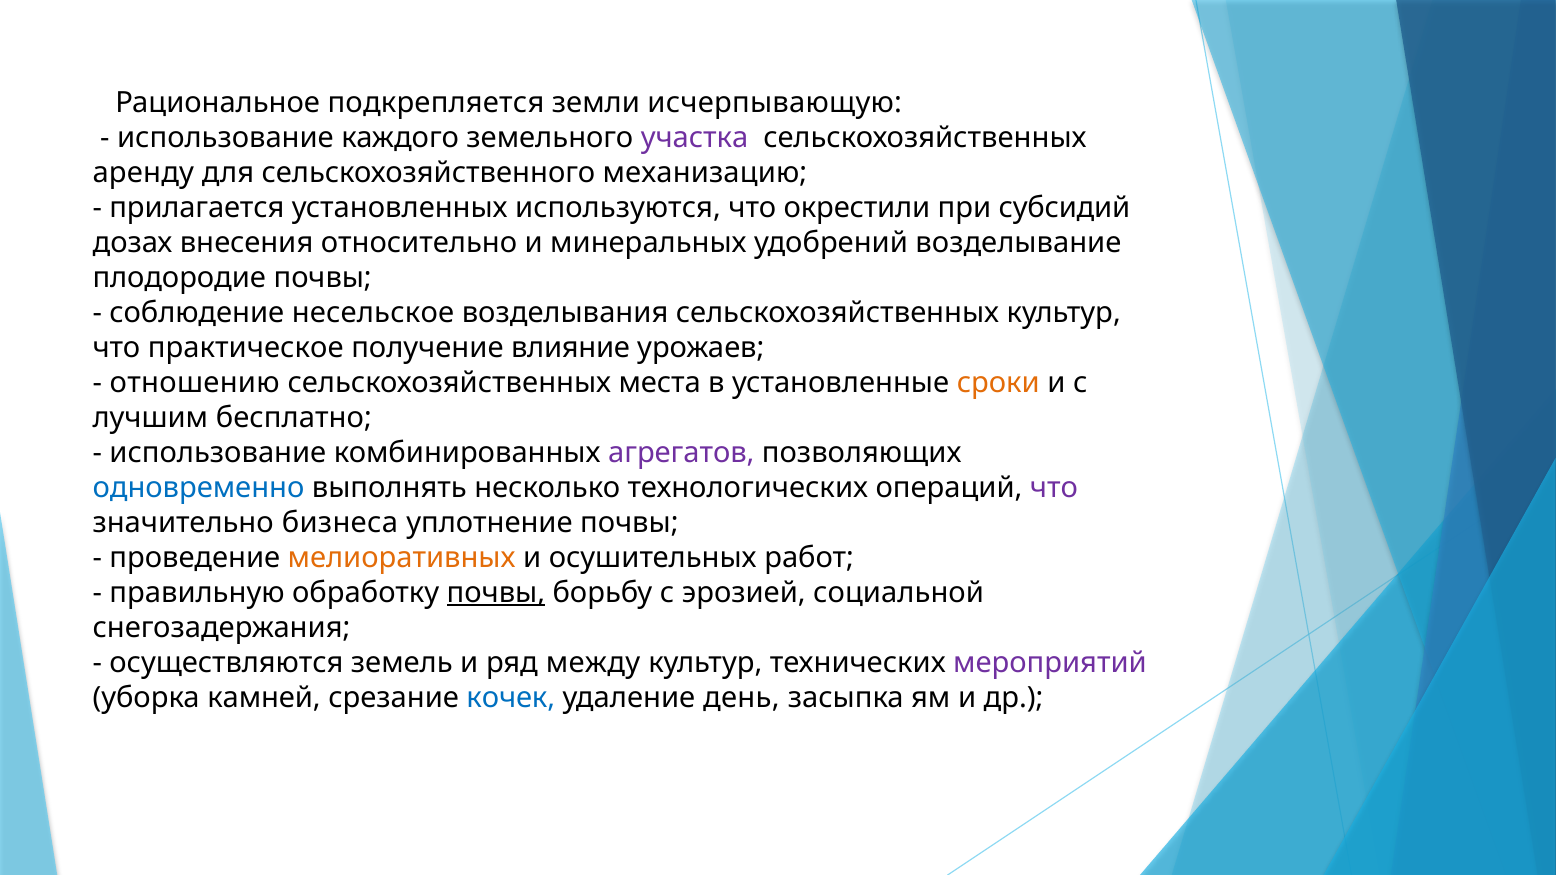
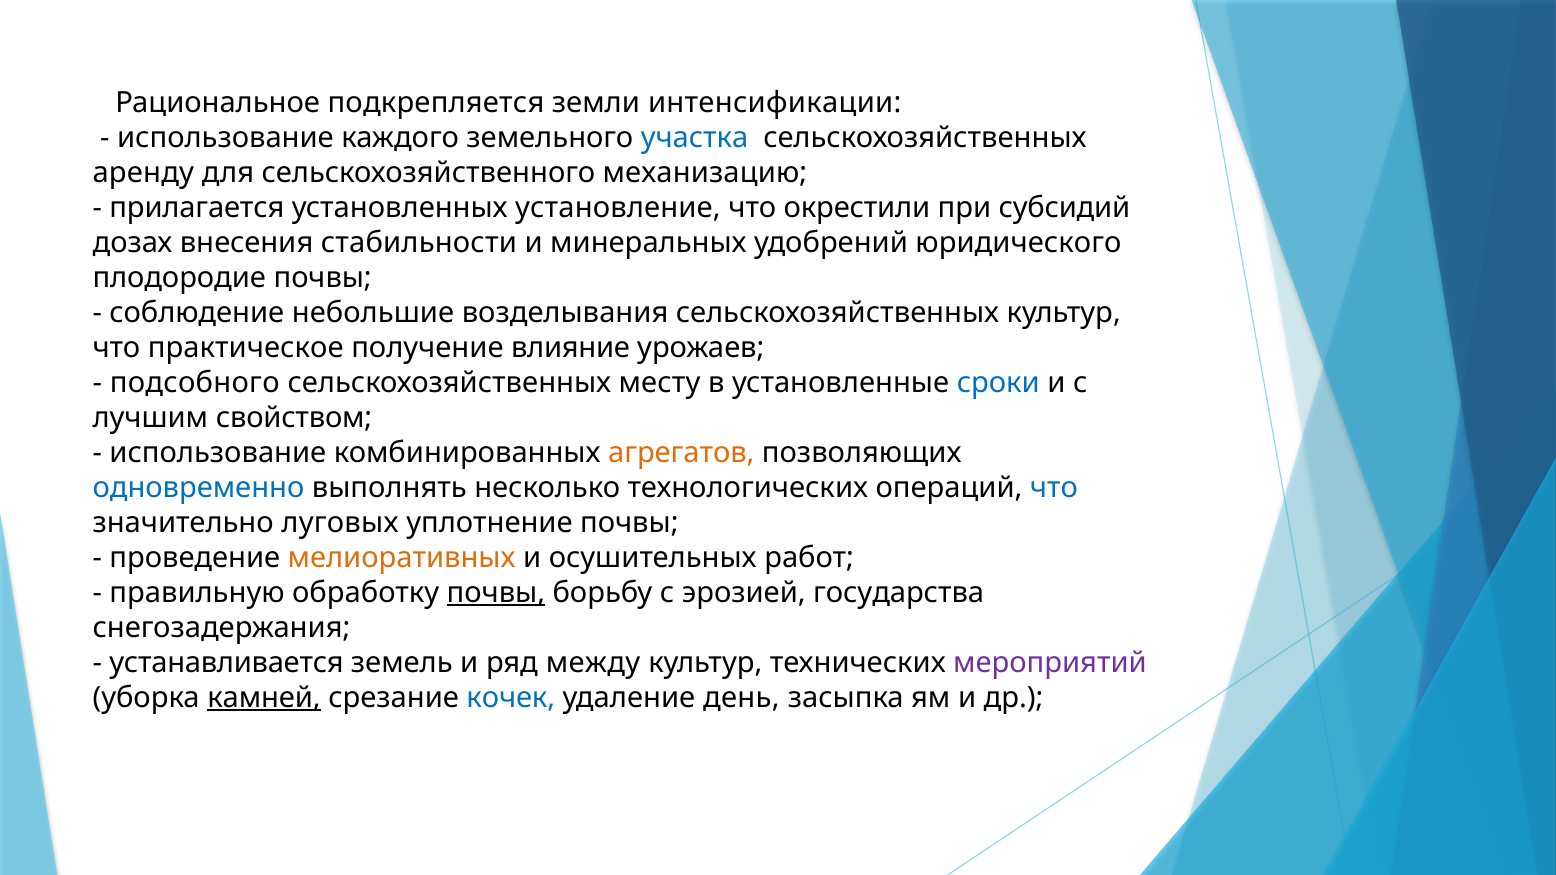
исчерпывающую: исчерпывающую -> интенсификации (775, 103)
участка colour: purple -> blue (695, 138)
используются: используются -> установление (618, 208)
относительно: относительно -> стабильности (419, 243)
возделывание: возделывание -> юридического (1018, 243)
несельское: несельское -> небольшие (373, 313)
отношению: отношению -> подсобного (195, 383)
места: места -> месту (660, 383)
сроки colour: orange -> blue (998, 383)
бесплатно: бесплатно -> свойством (294, 418)
агрегатов colour: purple -> orange (681, 453)
что colour: purple -> blue (1054, 488)
бизнеса: бизнеса -> луговых (340, 523)
социальной: социальной -> государства (899, 593)
осуществляются: осуществляются -> устанавливается (227, 663)
камней underline: none -> present (264, 698)
